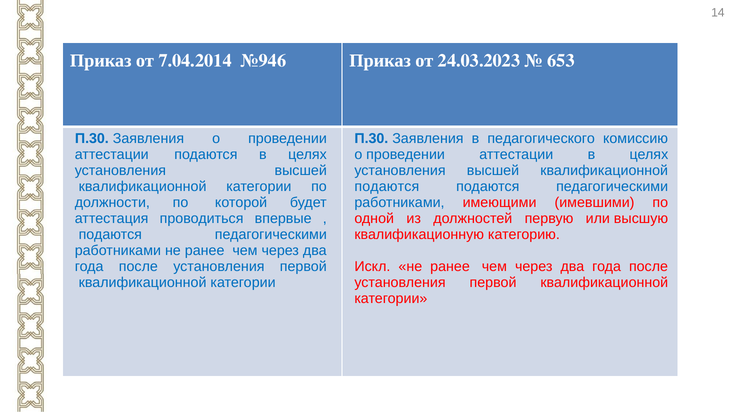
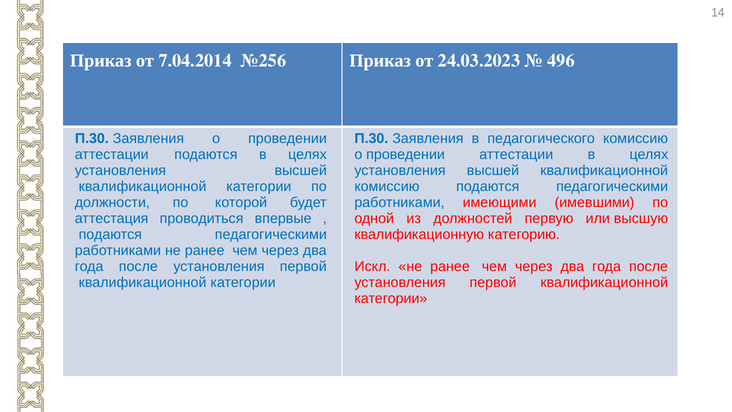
653: 653 -> 496 (561, 61)
№946: №946 -> №256 (264, 61)
подаются: подаются -> комиссию (387, 187)
